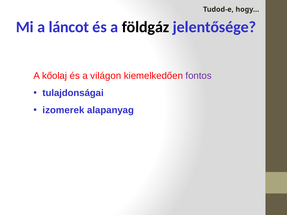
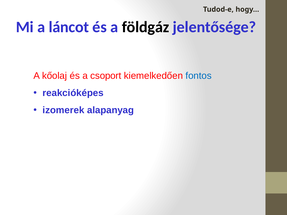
világon: világon -> csoport (106, 76)
fontos colour: purple -> blue (199, 76)
tulajdonságai: tulajdonságai -> reakcióképes (73, 93)
